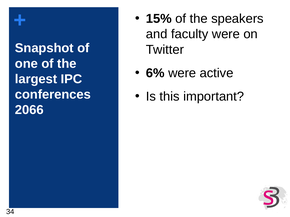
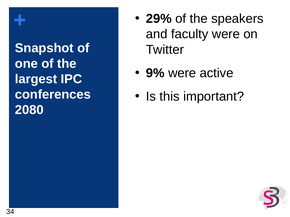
15%: 15% -> 29% (159, 19)
6%: 6% -> 9% (155, 73)
2066: 2066 -> 2080 (29, 110)
